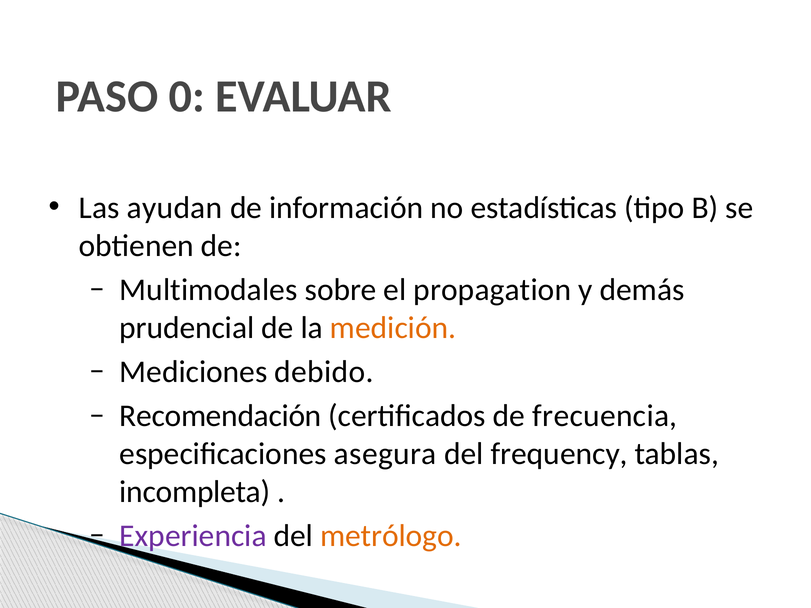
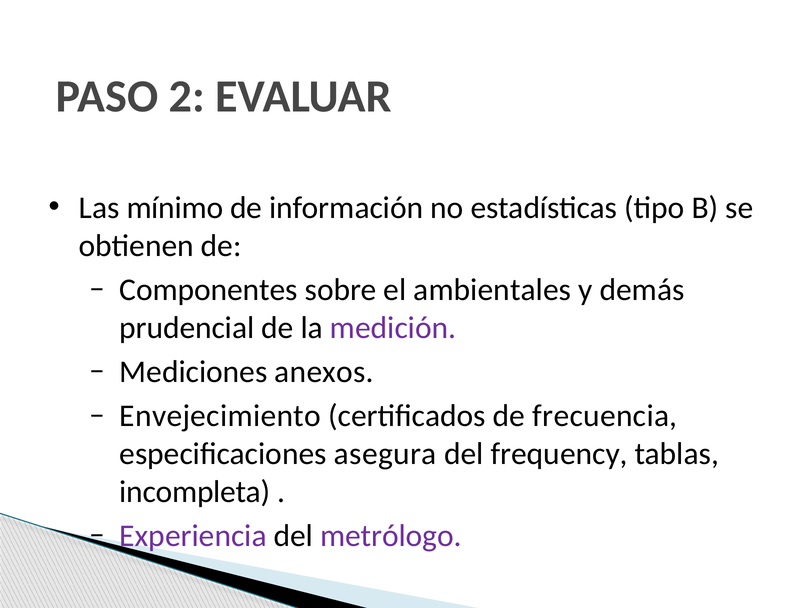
0: 0 -> 2 (187, 97)
ayudan: ayudan -> mínimo (175, 208)
Multimodales: Multimodales -> Componentes (209, 290)
propagation: propagation -> ambientales (492, 290)
medición colour: orange -> purple (393, 328)
debido: debido -> anexos (324, 372)
Recomendación: Recomendación -> Envejecimiento (220, 416)
metrólogo colour: orange -> purple (391, 536)
